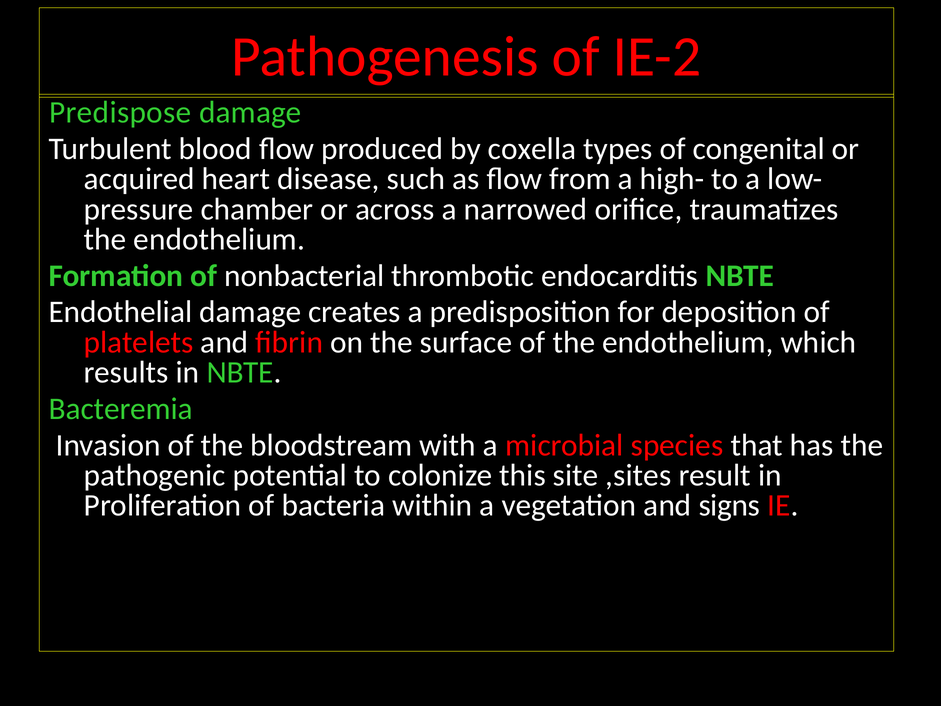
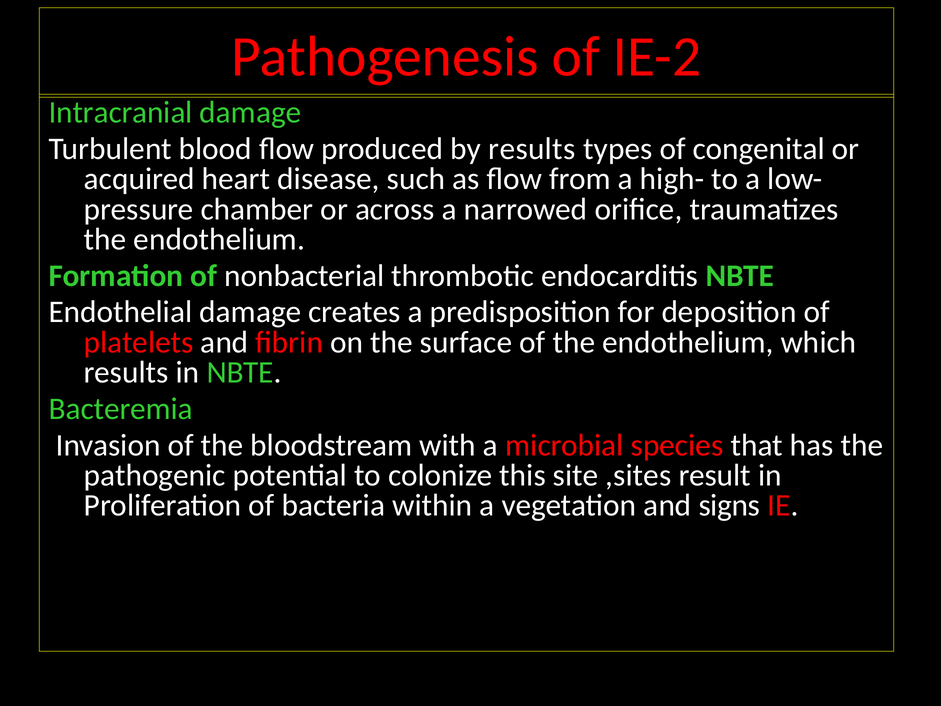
Predispose: Predispose -> Intracranial (121, 113)
by coxella: coxella -> results (532, 149)
